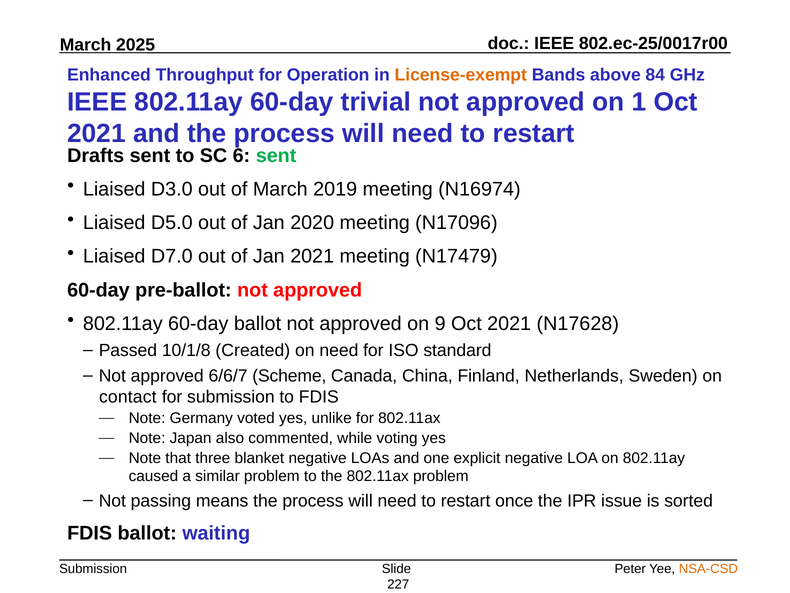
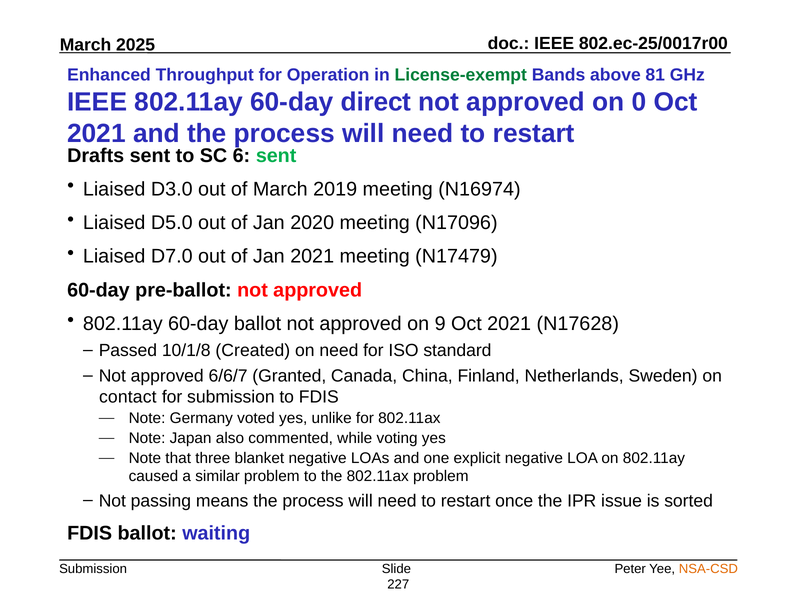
License-exempt colour: orange -> green (461, 75)
84: 84 -> 81 (655, 75)
trivial: trivial -> direct (376, 102)
1: 1 -> 0 (639, 102)
Scheme: Scheme -> Granted (289, 375)
